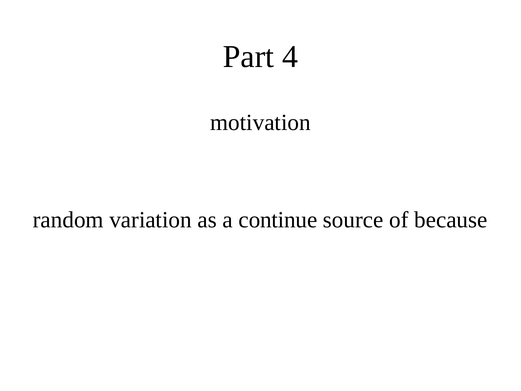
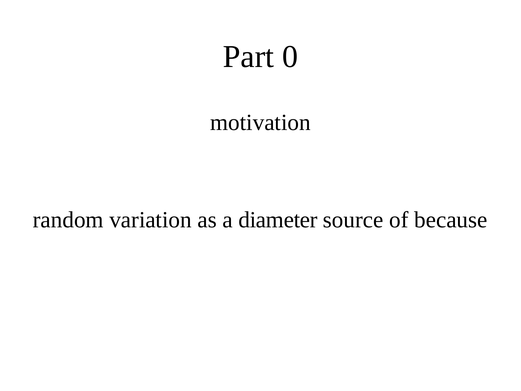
4: 4 -> 0 (290, 56)
continue: continue -> diameter (278, 220)
